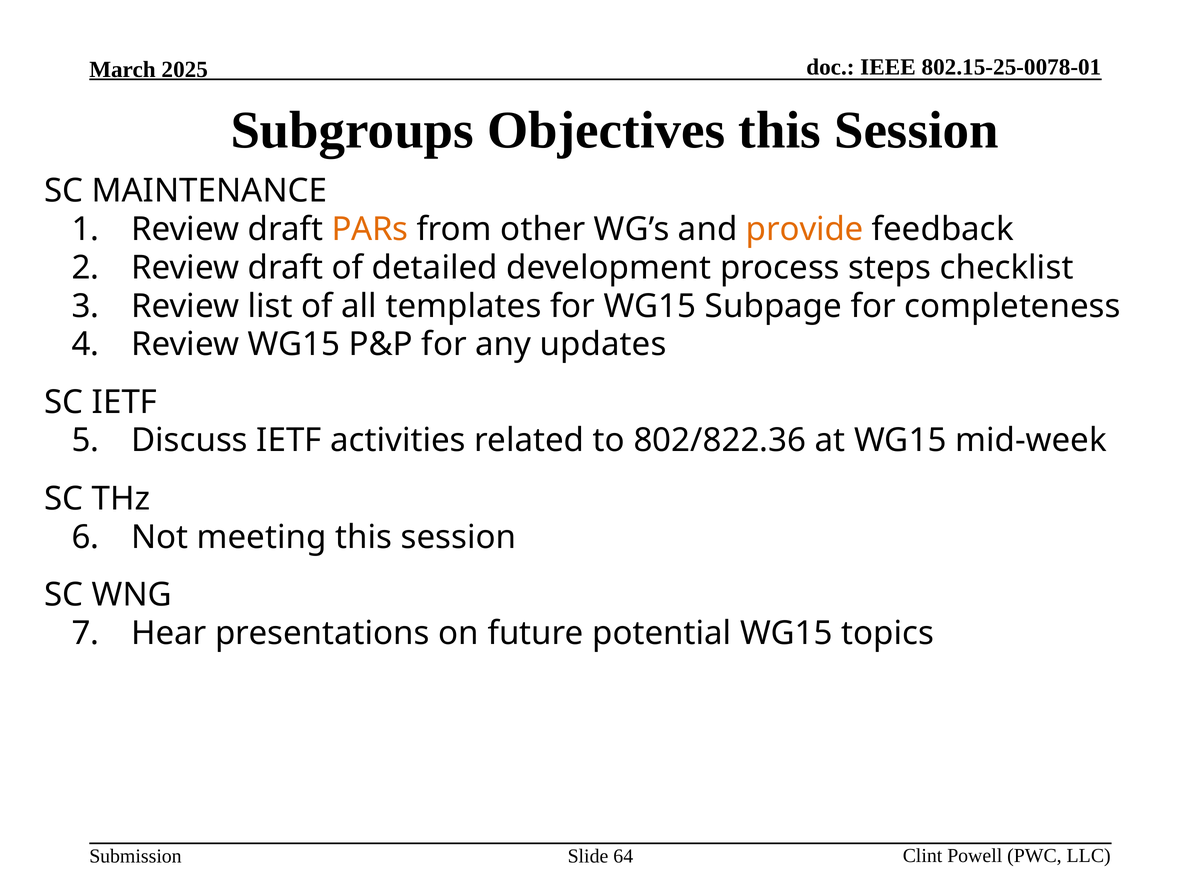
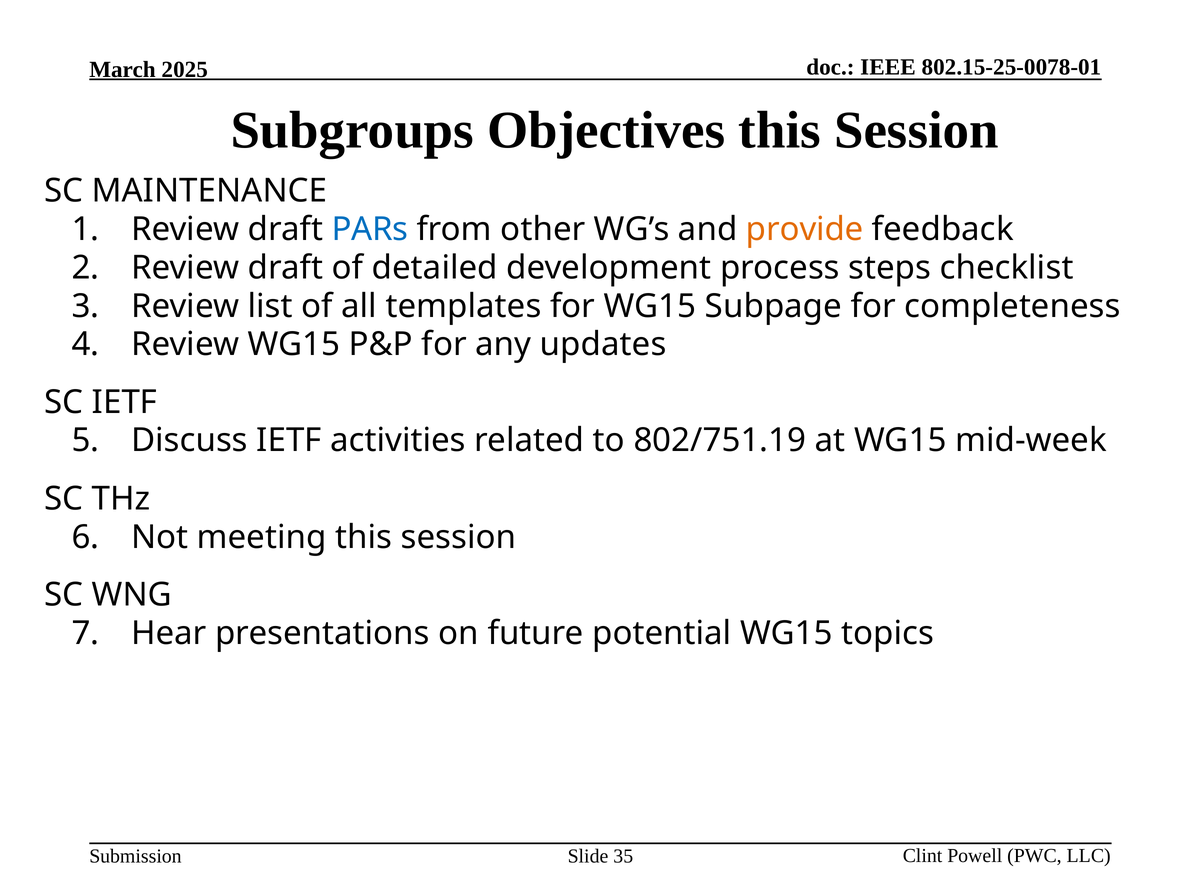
PARs colour: orange -> blue (370, 229)
802/822.36: 802/822.36 -> 802/751.19 (720, 441)
64: 64 -> 35 (623, 857)
